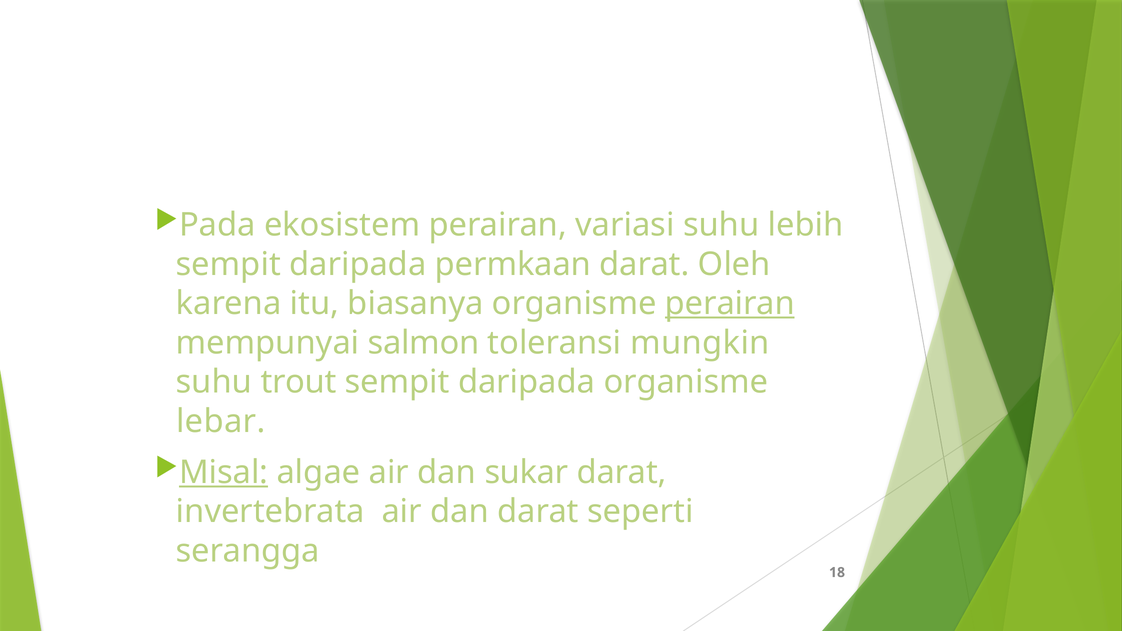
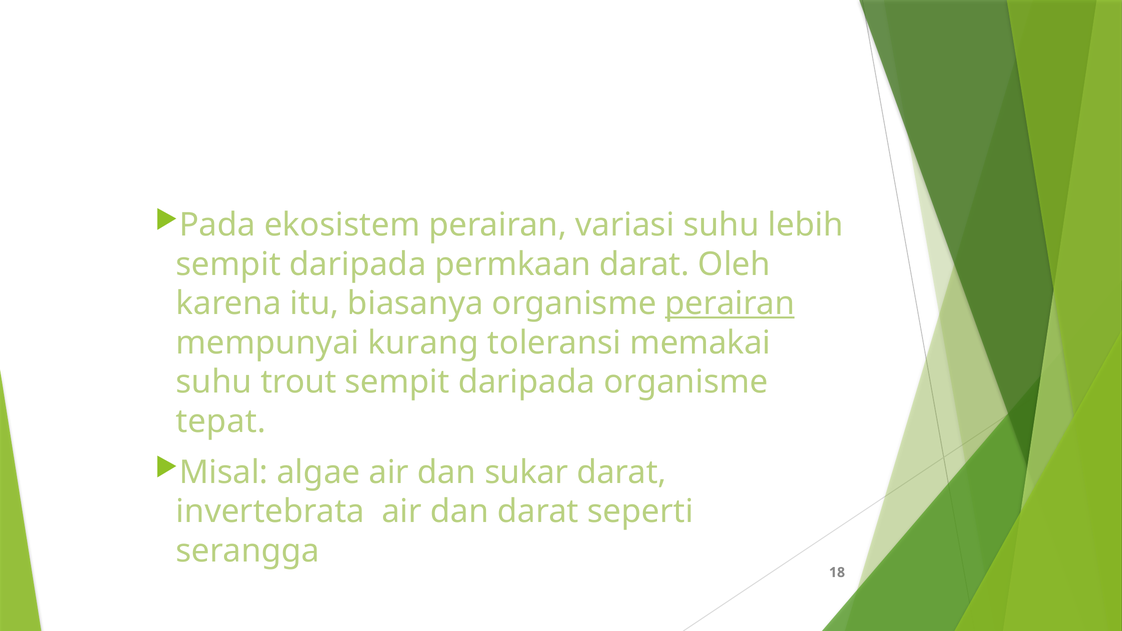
salmon: salmon -> kurang (423, 343)
mungkin: mungkin -> memakai (700, 343)
lebar: lebar -> tepat (221, 421)
Misal underline: present -> none (224, 472)
